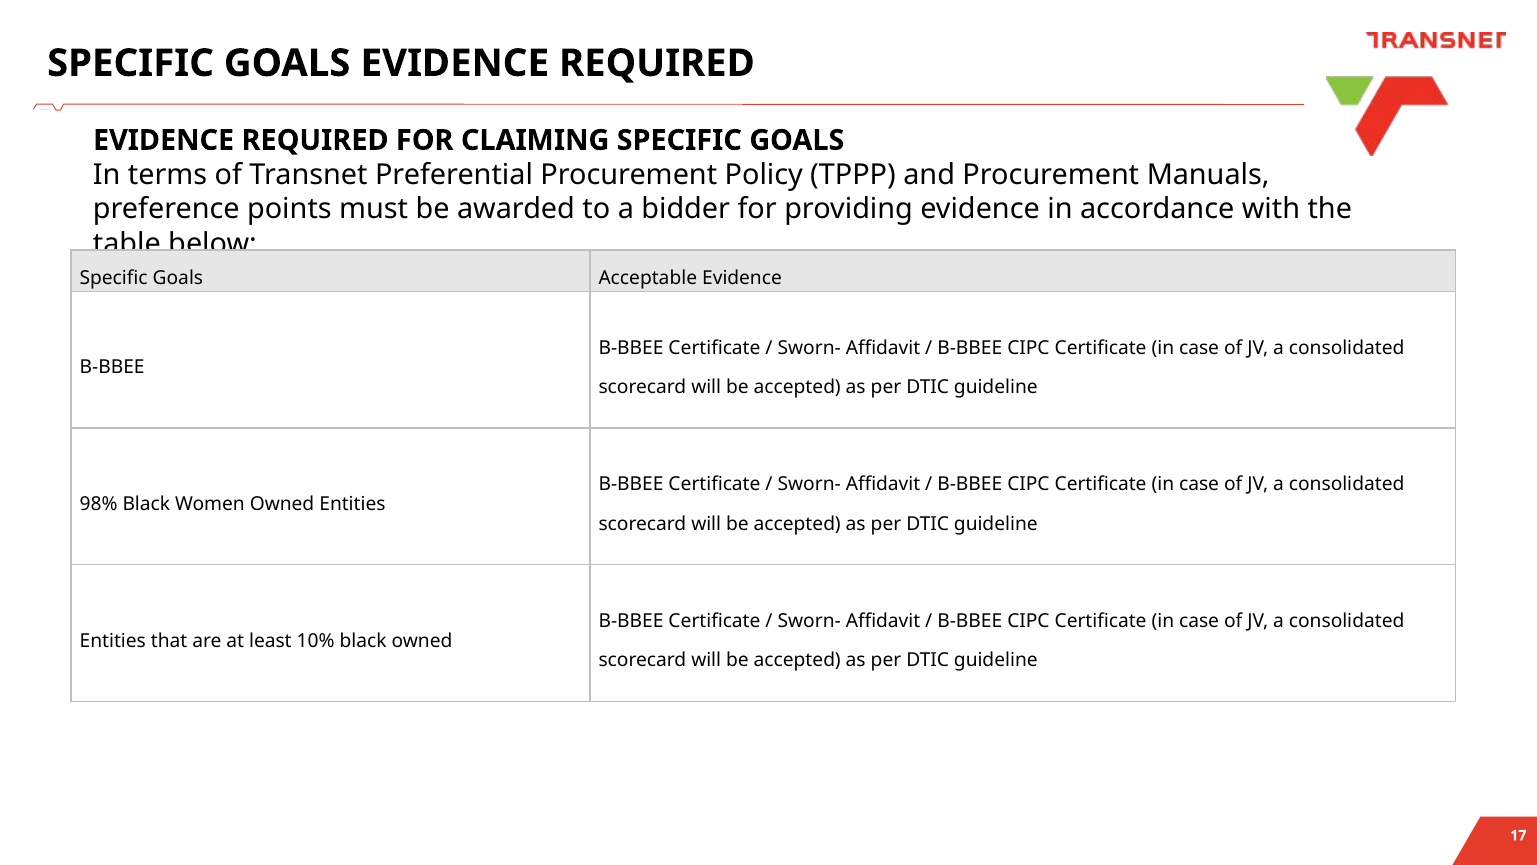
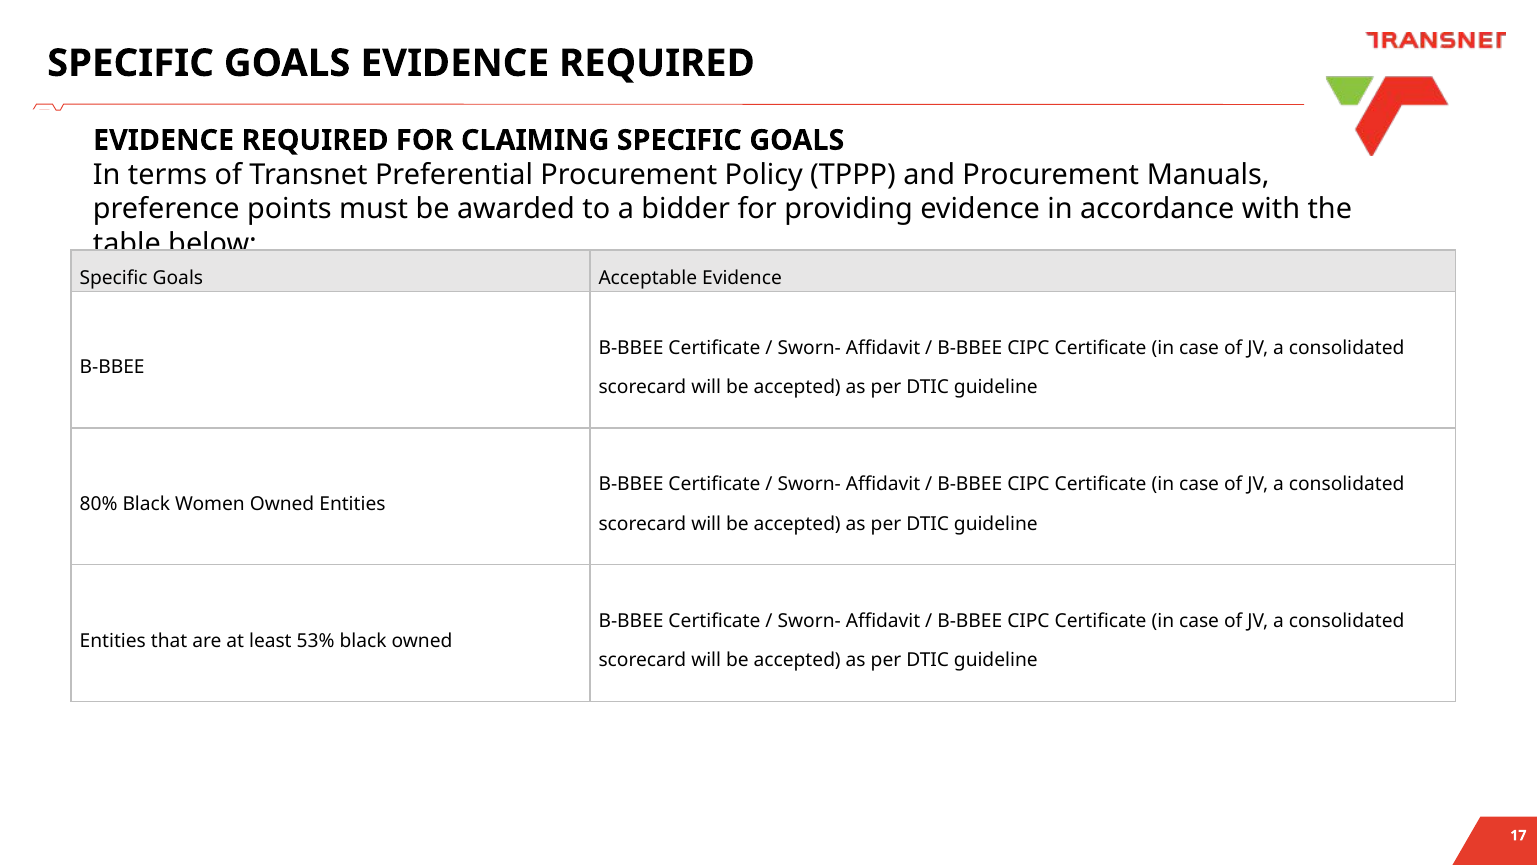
98%: 98% -> 80% (99, 504)
10%: 10% -> 53% (316, 640)
